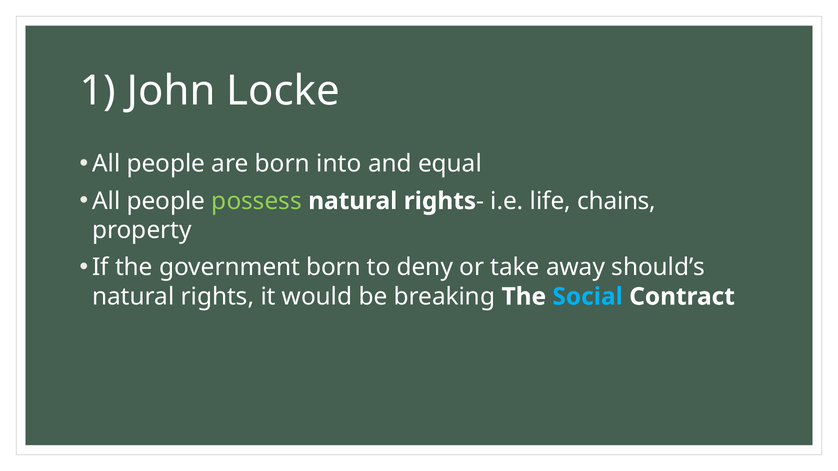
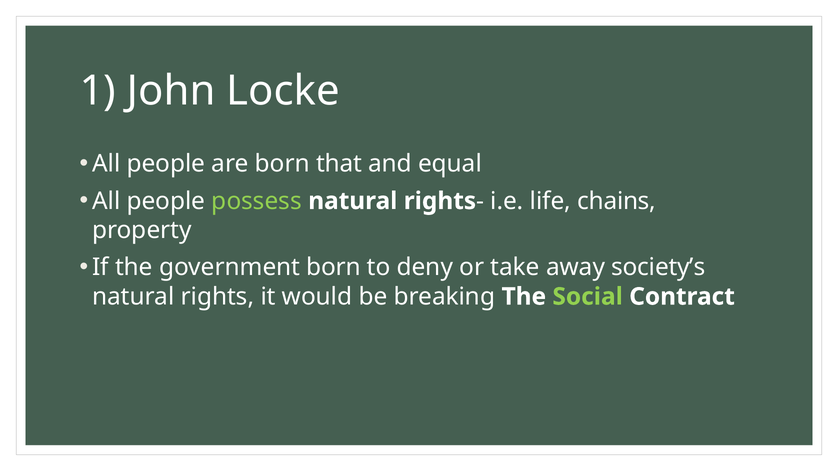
into: into -> that (339, 164)
should’s: should’s -> society’s (658, 268)
Social colour: light blue -> light green (588, 297)
